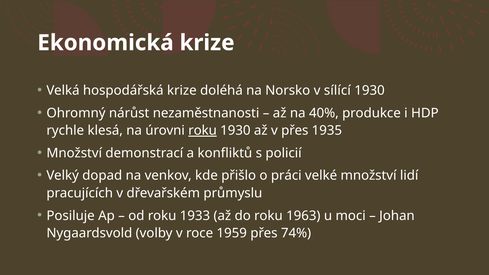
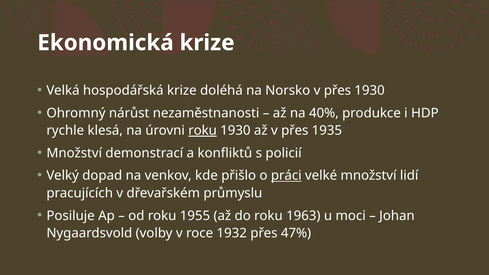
Norsko v sílící: sílící -> přes (337, 90)
práci underline: none -> present (286, 176)
1933: 1933 -> 1955 (195, 216)
1959: 1959 -> 1932 (232, 233)
74%: 74% -> 47% (296, 233)
